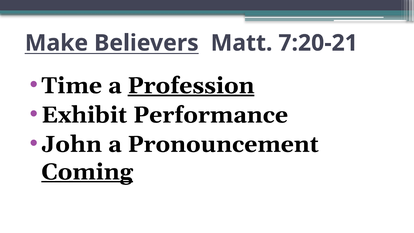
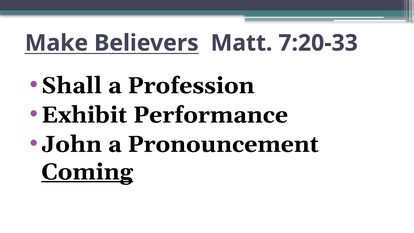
7:20-21: 7:20-21 -> 7:20-33 (318, 43)
Time: Time -> Shall (72, 86)
Profession underline: present -> none (191, 86)
